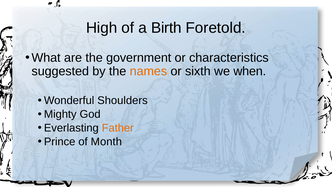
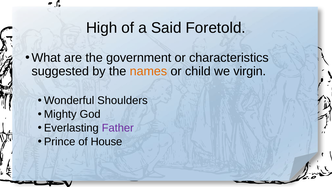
Birth: Birth -> Said (166, 28)
sixth: sixth -> child (198, 71)
when: when -> virgin (250, 71)
Father colour: orange -> purple (118, 128)
Month: Month -> House (106, 141)
